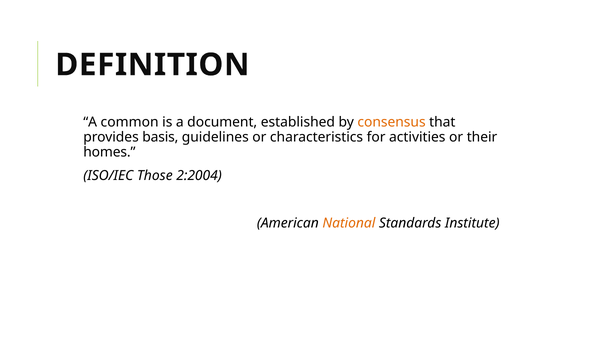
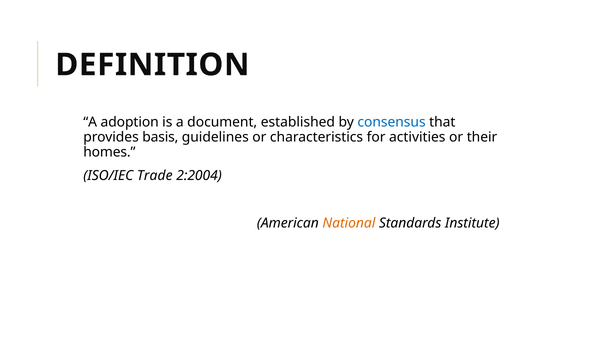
common: common -> adoption (130, 122)
consensus colour: orange -> blue (392, 122)
Those: Those -> Trade (155, 176)
